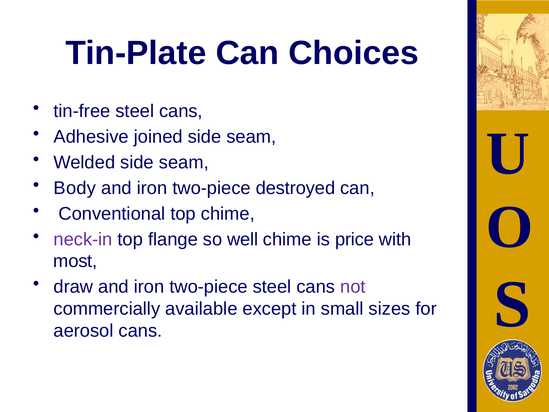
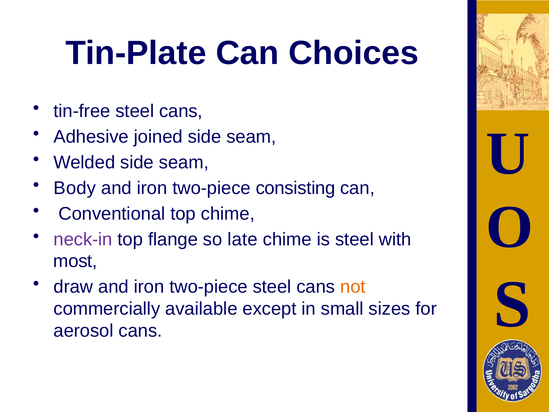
destroyed: destroyed -> consisting (296, 188)
well: well -> late (243, 239)
is price: price -> steel (354, 239)
not colour: purple -> orange (353, 287)
